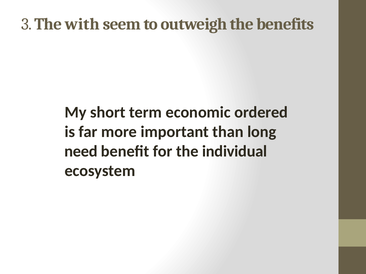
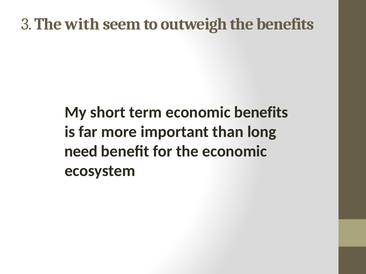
economic ordered: ordered -> benefits (261, 112)
the individual: individual -> economic (235, 151)
